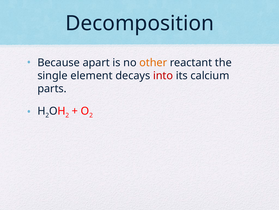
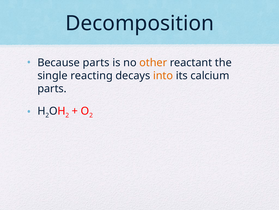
Because apart: apart -> parts (96, 62)
element: element -> reacting (92, 75)
into colour: red -> orange (163, 75)
